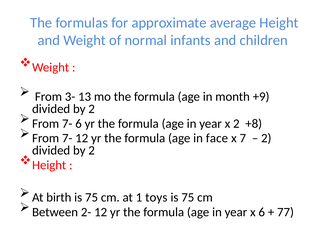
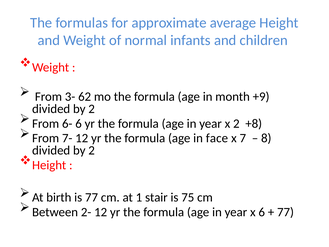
13: 13 -> 62 (85, 97)
7-: 7- -> 6- (67, 123)
2: 2 -> 8 (266, 138)
birth is 75: 75 -> 77 (92, 197)
toys: toys -> stair (156, 197)
